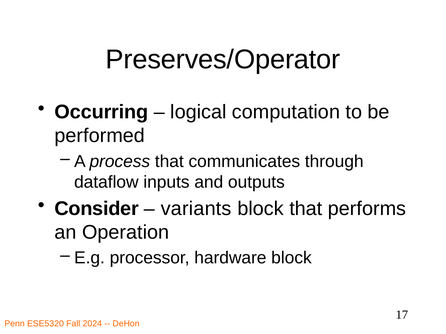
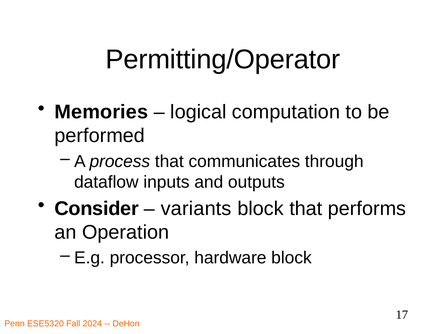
Preserves/Operator: Preserves/Operator -> Permitting/Operator (223, 60)
Occurring: Occurring -> Memories (101, 112)
